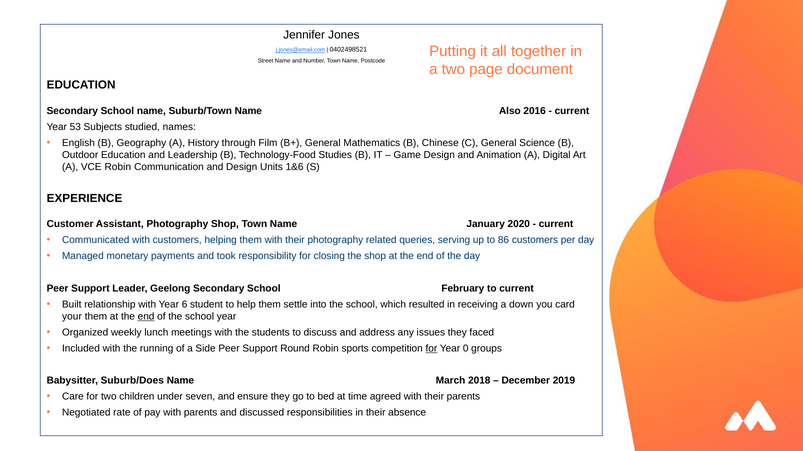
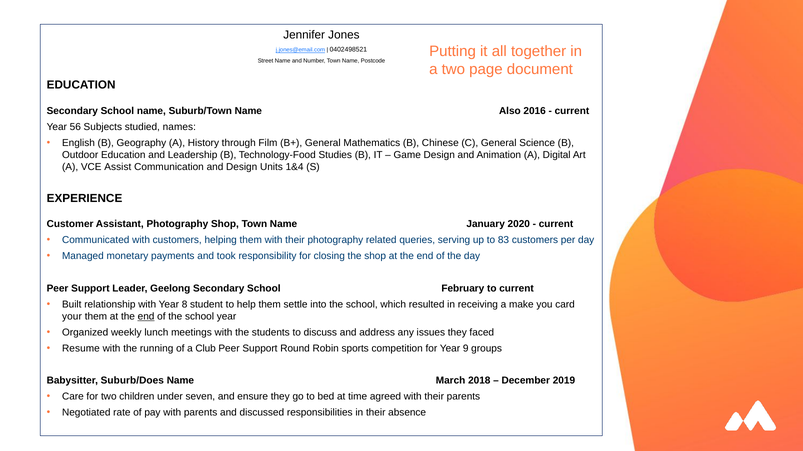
53: 53 -> 56 (75, 127)
VCE Robin: Robin -> Assist (118, 167)
1&6: 1&6 -> 1&4 (295, 167)
86: 86 -> 83 (504, 241)
6: 6 -> 8 (185, 305)
down: down -> make (521, 305)
Included: Included -> Resume (81, 349)
Side: Side -> Club (206, 349)
for underline: present -> none (431, 349)
0: 0 -> 9 (466, 349)
